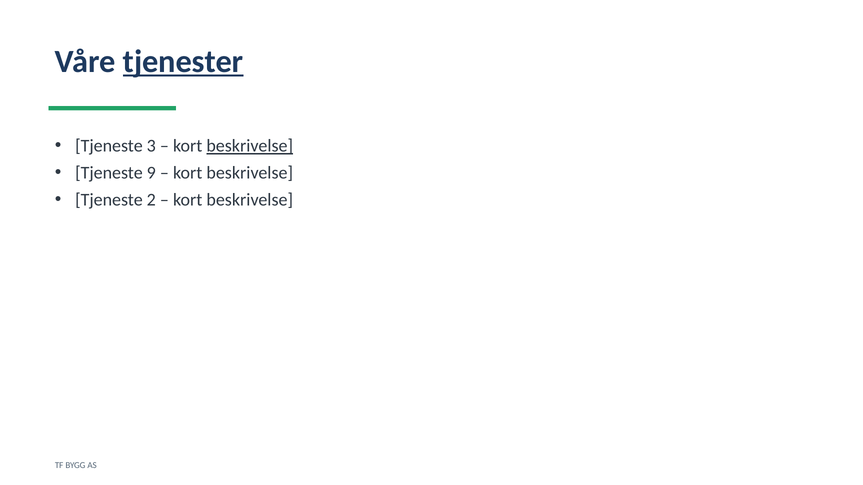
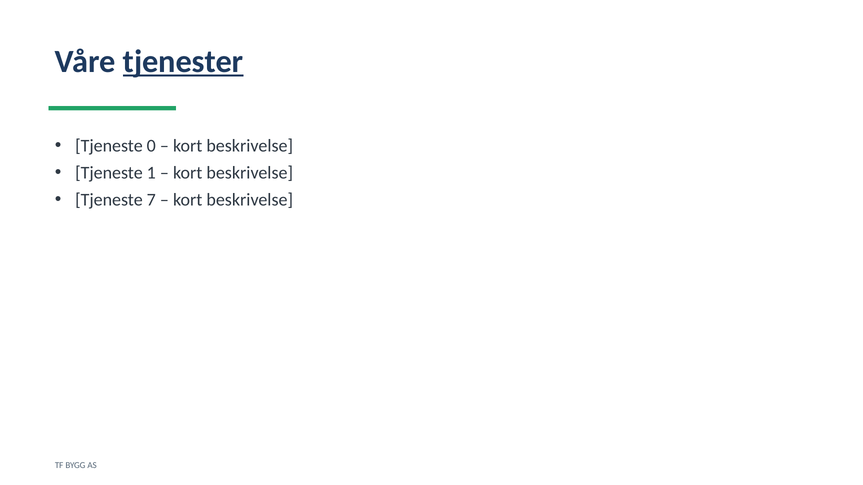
3: 3 -> 0 (151, 146)
beskrivelse underline: present -> none (250, 146)
9: 9 -> 1 (151, 173)
2: 2 -> 7 (151, 200)
